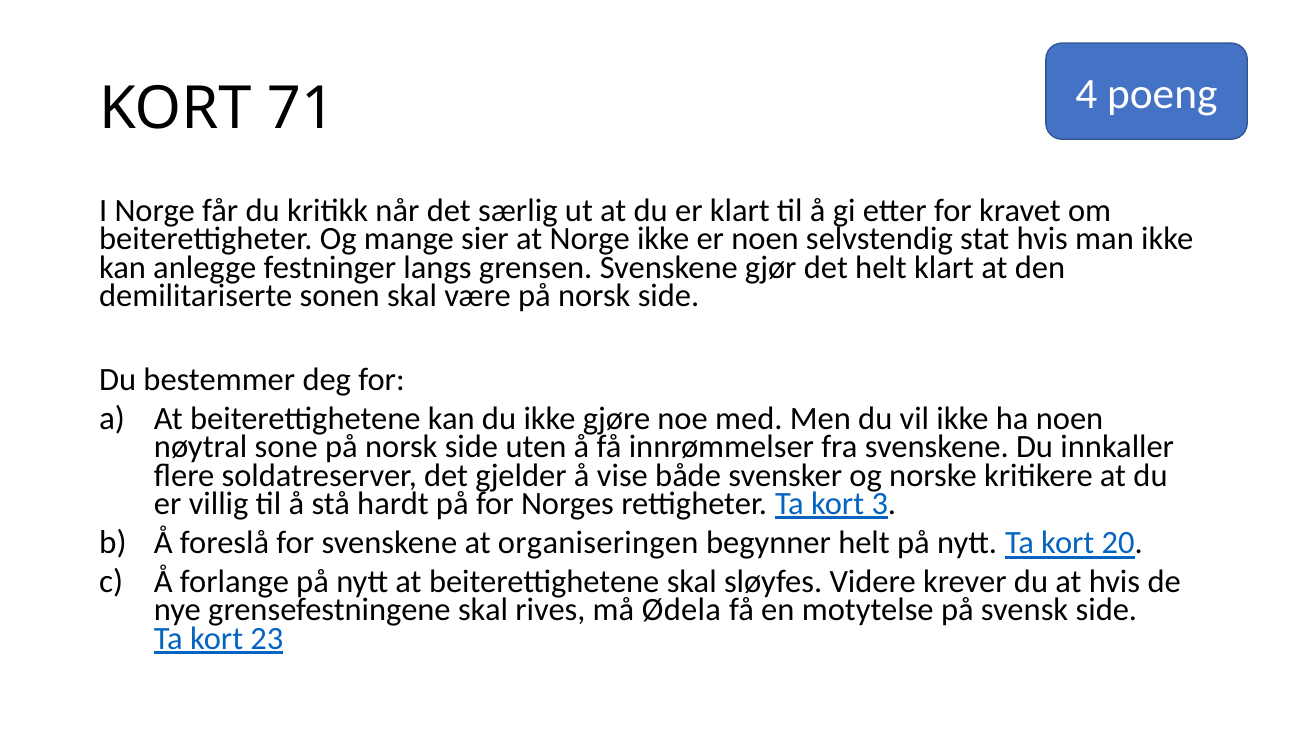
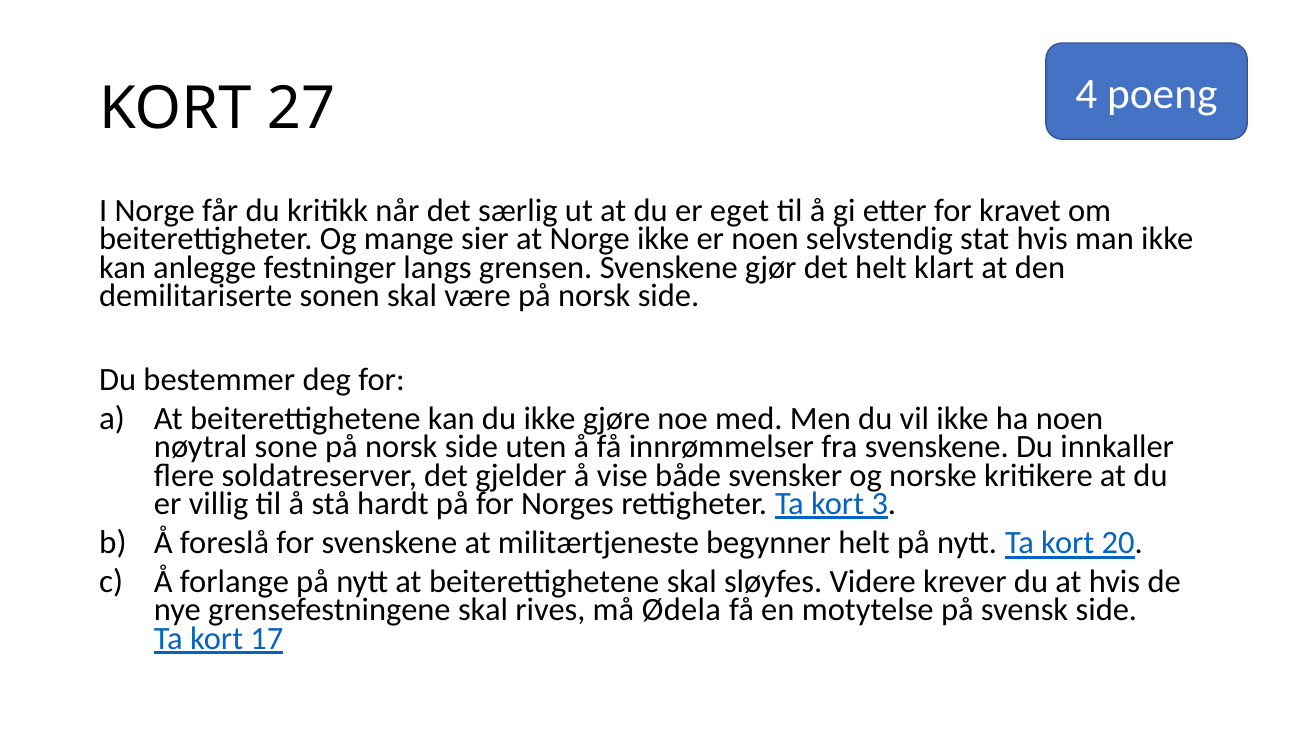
71: 71 -> 27 (301, 109)
er klart: klart -> eget (740, 211)
organiseringen: organiseringen -> militærtjeneste (598, 543)
23: 23 -> 17 (267, 639)
